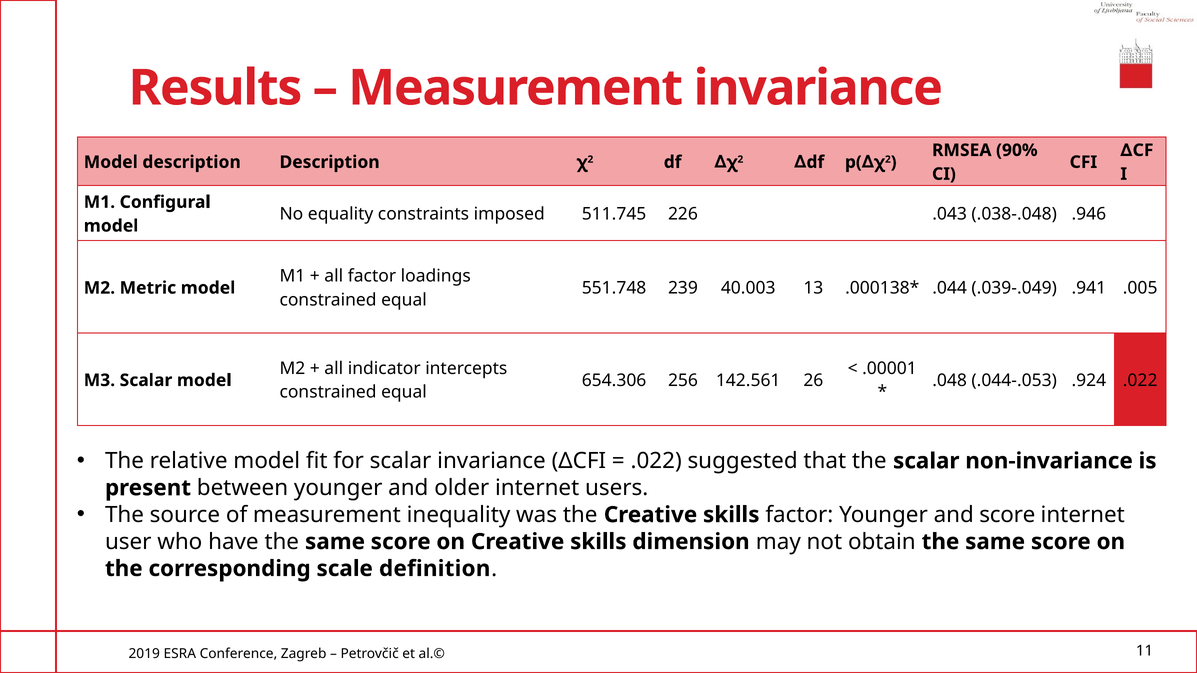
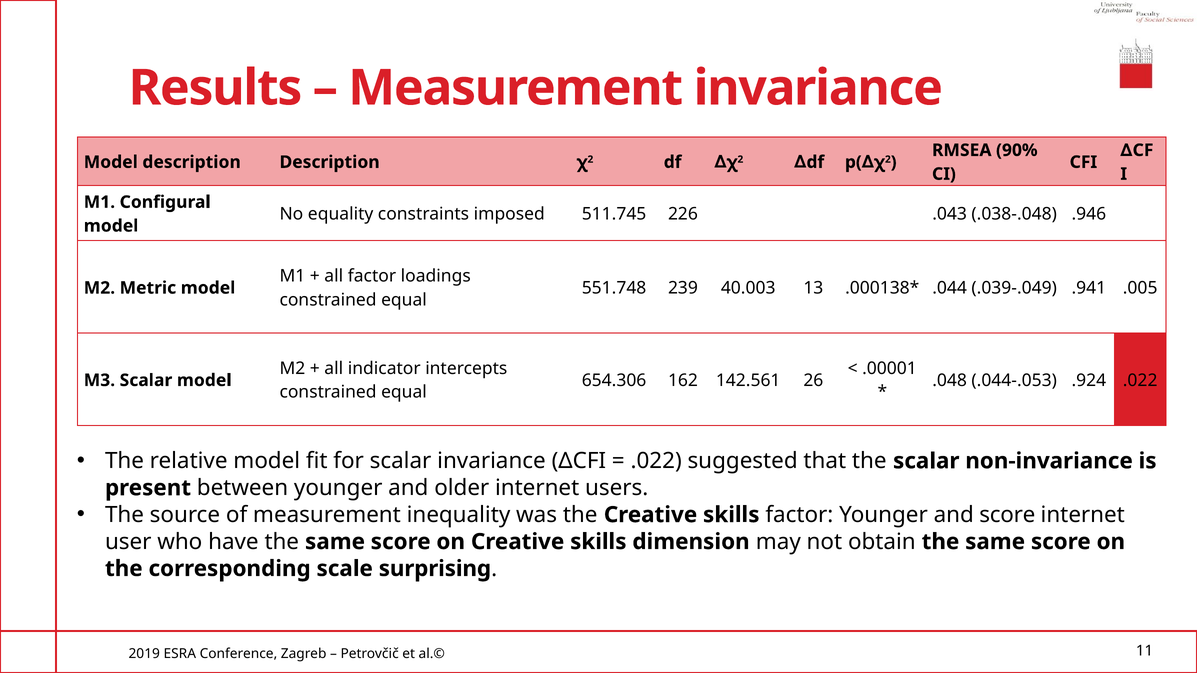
256: 256 -> 162 (683, 380)
definition: definition -> surprising (435, 569)
